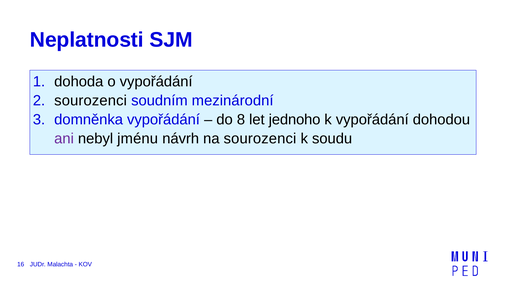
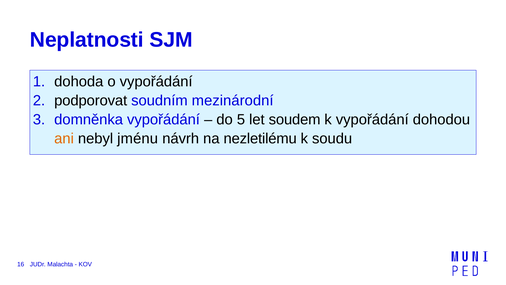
sourozenci: sourozenci -> podporovat (91, 100)
8: 8 -> 5 (241, 119)
jednoho: jednoho -> soudem (295, 119)
ani colour: purple -> orange (64, 138)
na sourozenci: sourozenci -> nezletilému (260, 138)
